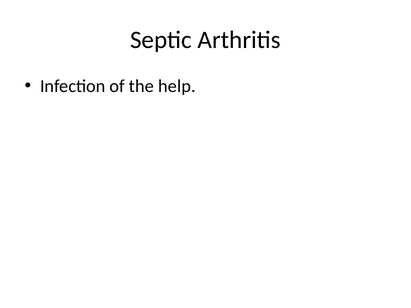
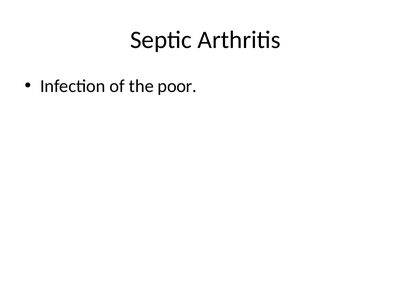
help: help -> poor (177, 86)
